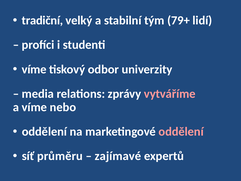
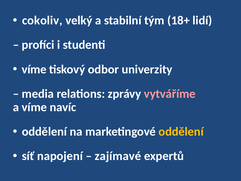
tradiční: tradiční -> cokoliv (42, 20)
79+: 79+ -> 18+ (179, 20)
nebo: nebo -> navíc (63, 107)
oddělení colour: pink -> yellow (181, 131)
průměru: průměru -> napojení (60, 156)
